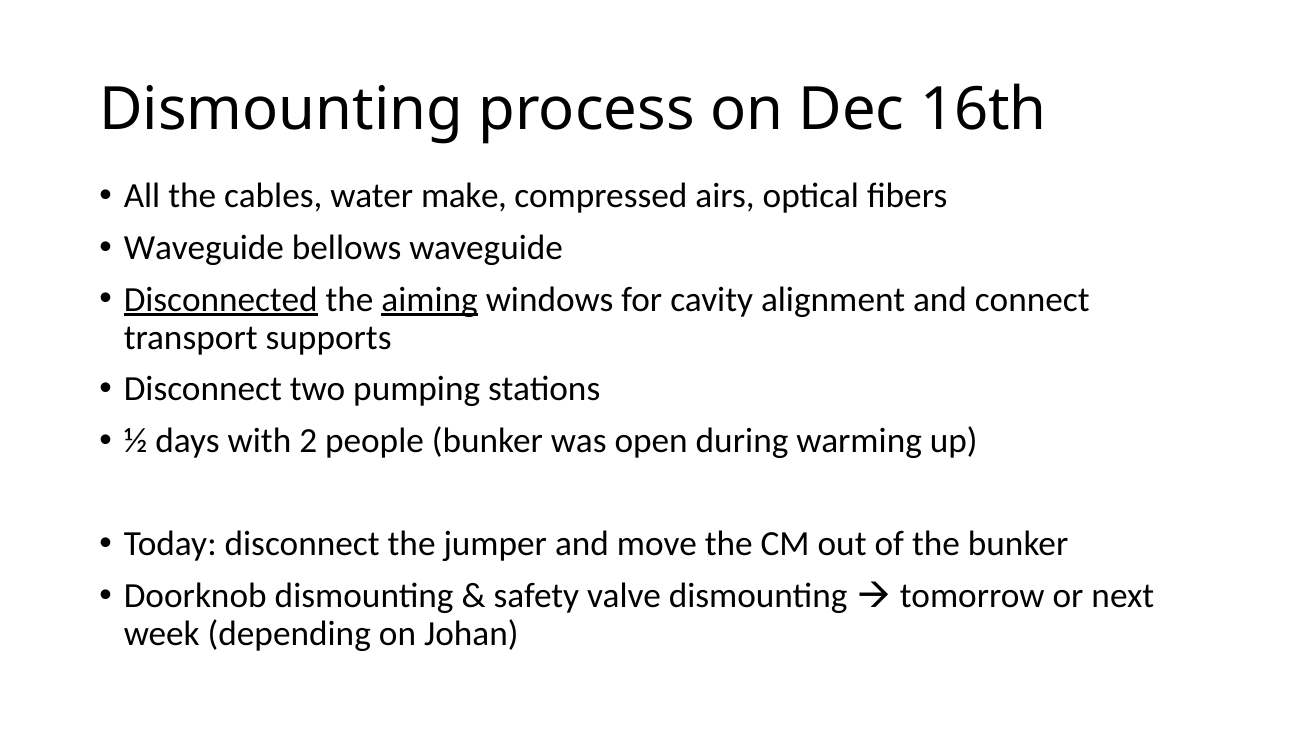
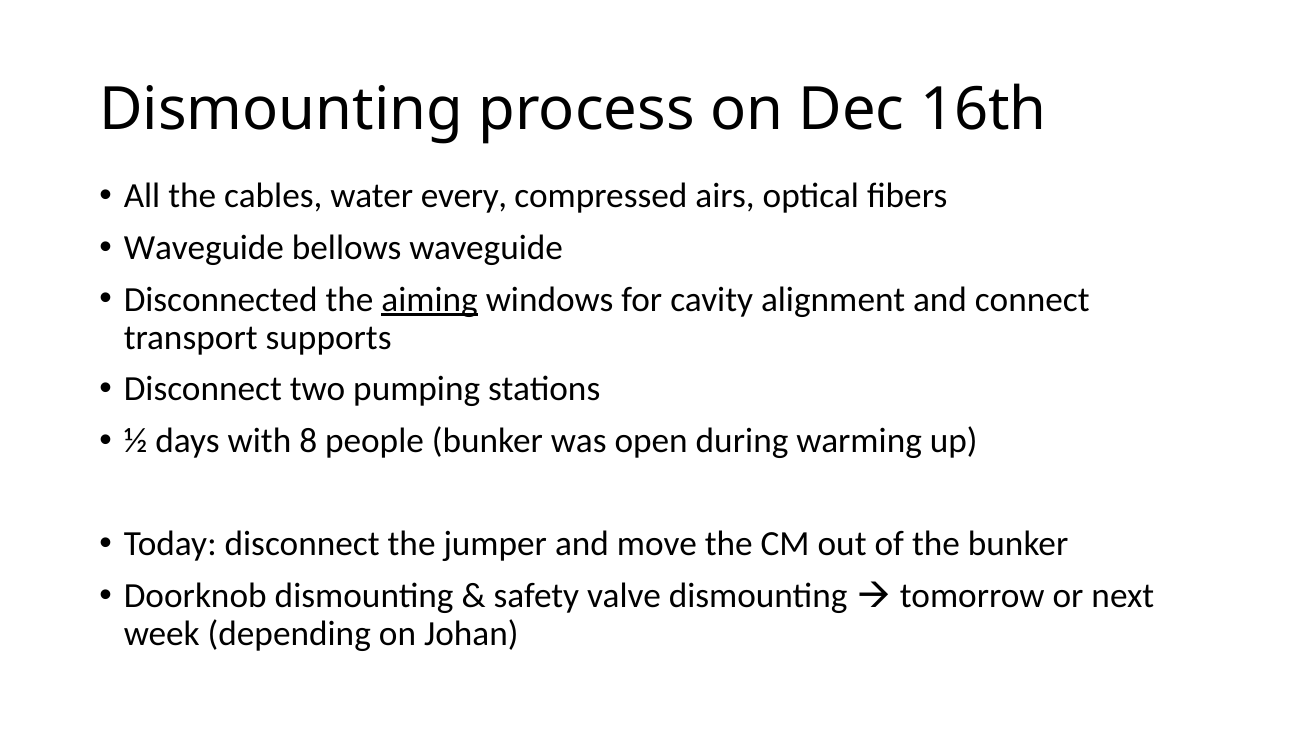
make: make -> every (464, 196)
Disconnected underline: present -> none (221, 299)
2: 2 -> 8 (308, 441)
